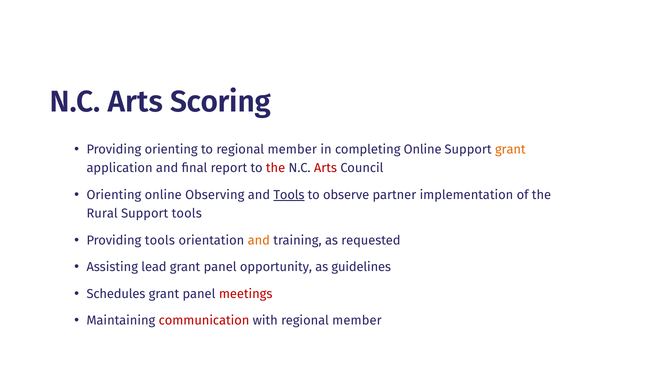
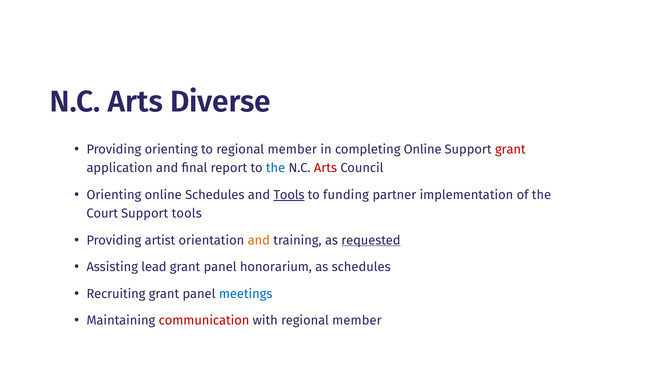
Scoring: Scoring -> Diverse (220, 102)
grant colour: orange -> red (510, 149)
the colour: red -> blue (276, 168)
online Observing: Observing -> Schedules (215, 194)
observe: observe -> funding (346, 194)
Rural: Rural -> Court (102, 213)
Providing tools: tools -> artist (160, 240)
requested underline: none -> present (371, 240)
opportunity: opportunity -> honorarium (276, 267)
as guidelines: guidelines -> schedules (361, 267)
Schedules: Schedules -> Recruiting (116, 293)
meetings colour: red -> blue (246, 293)
